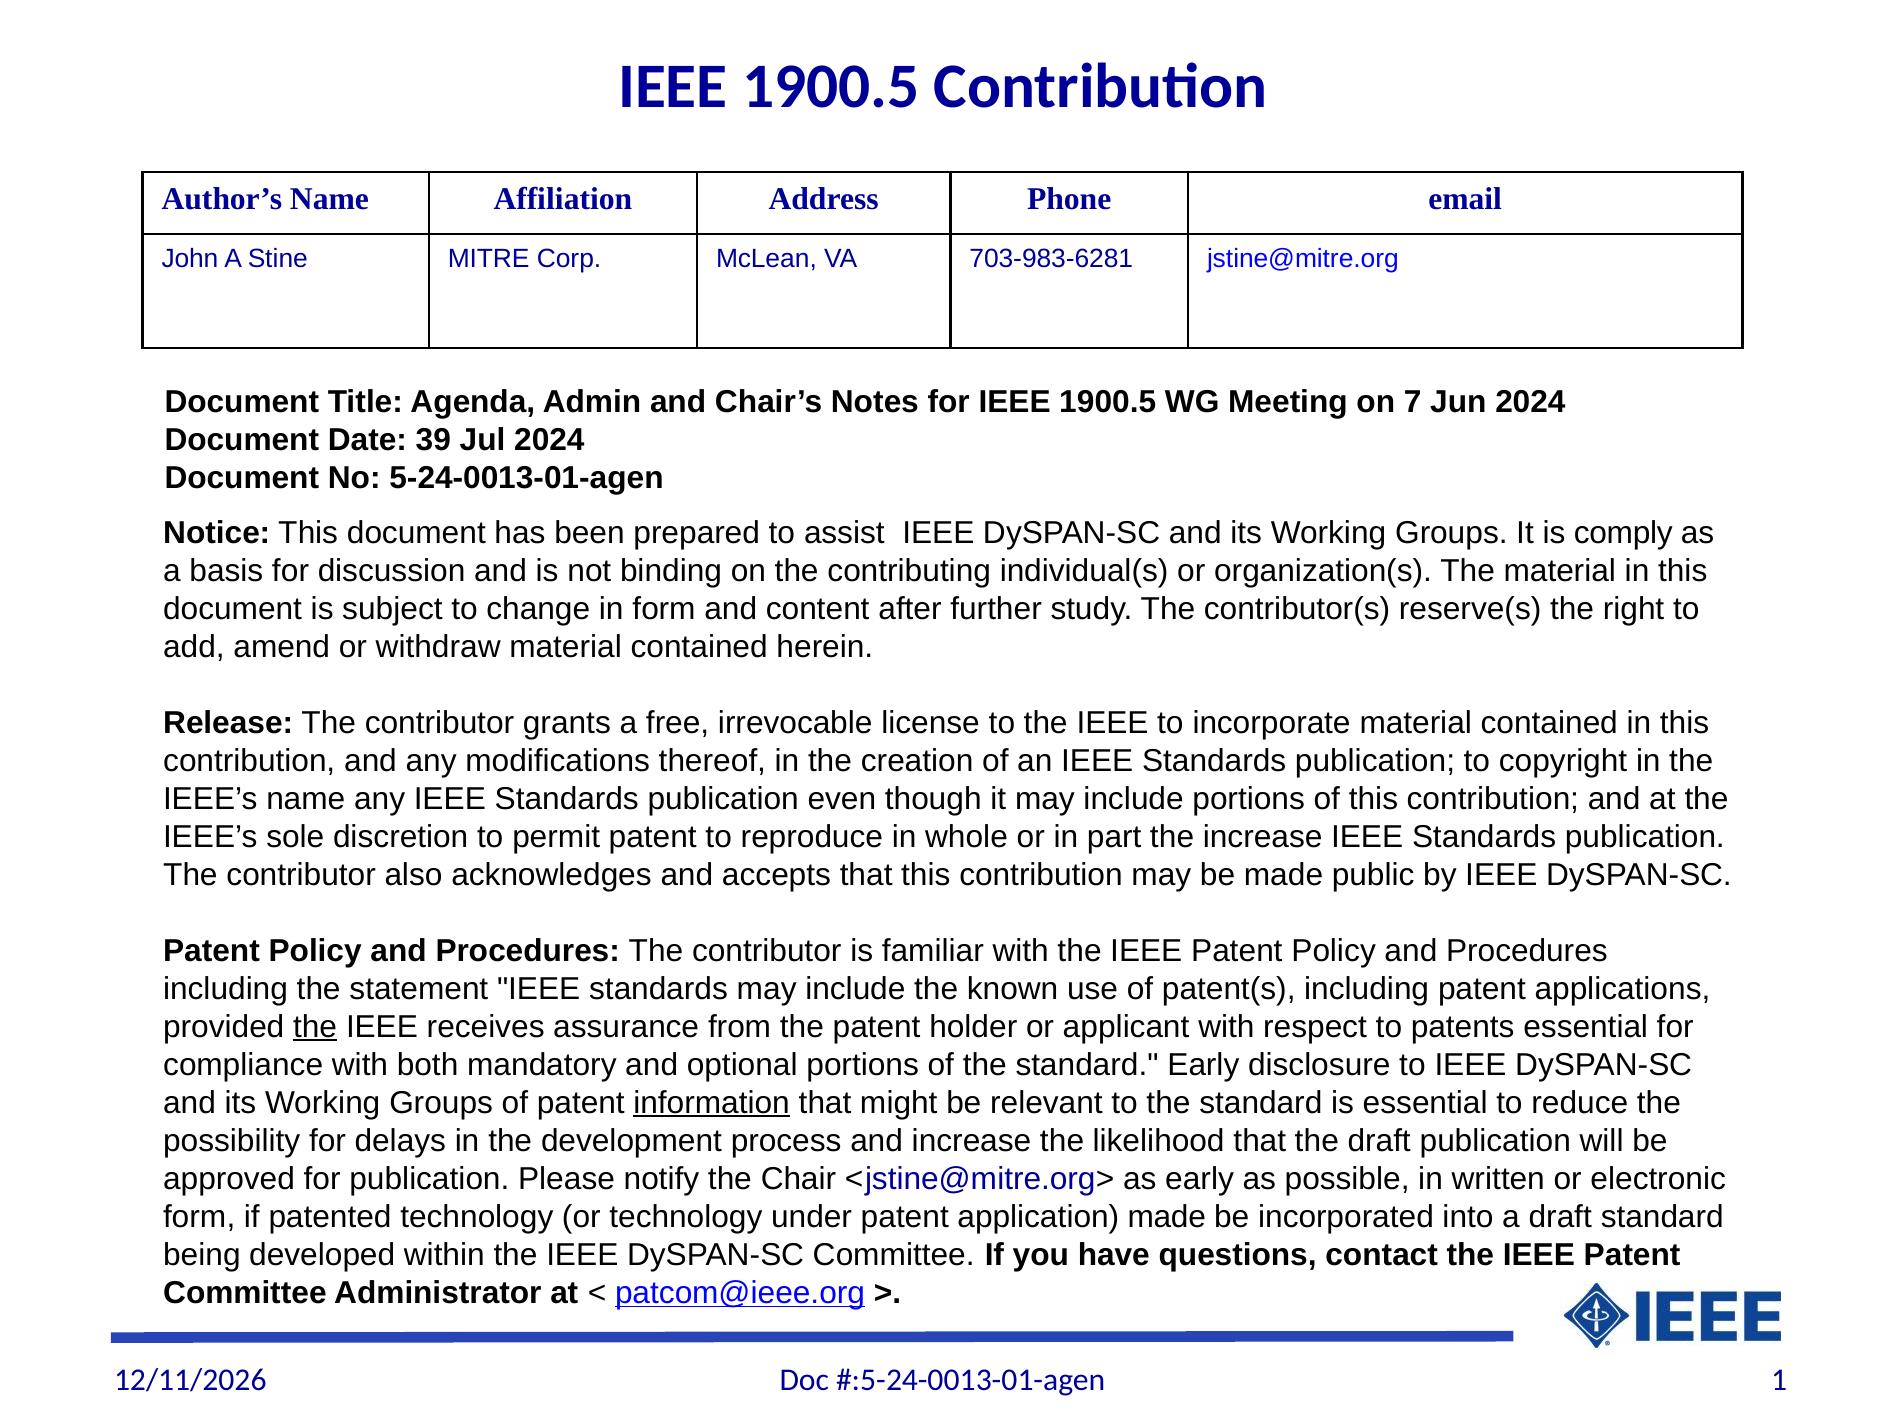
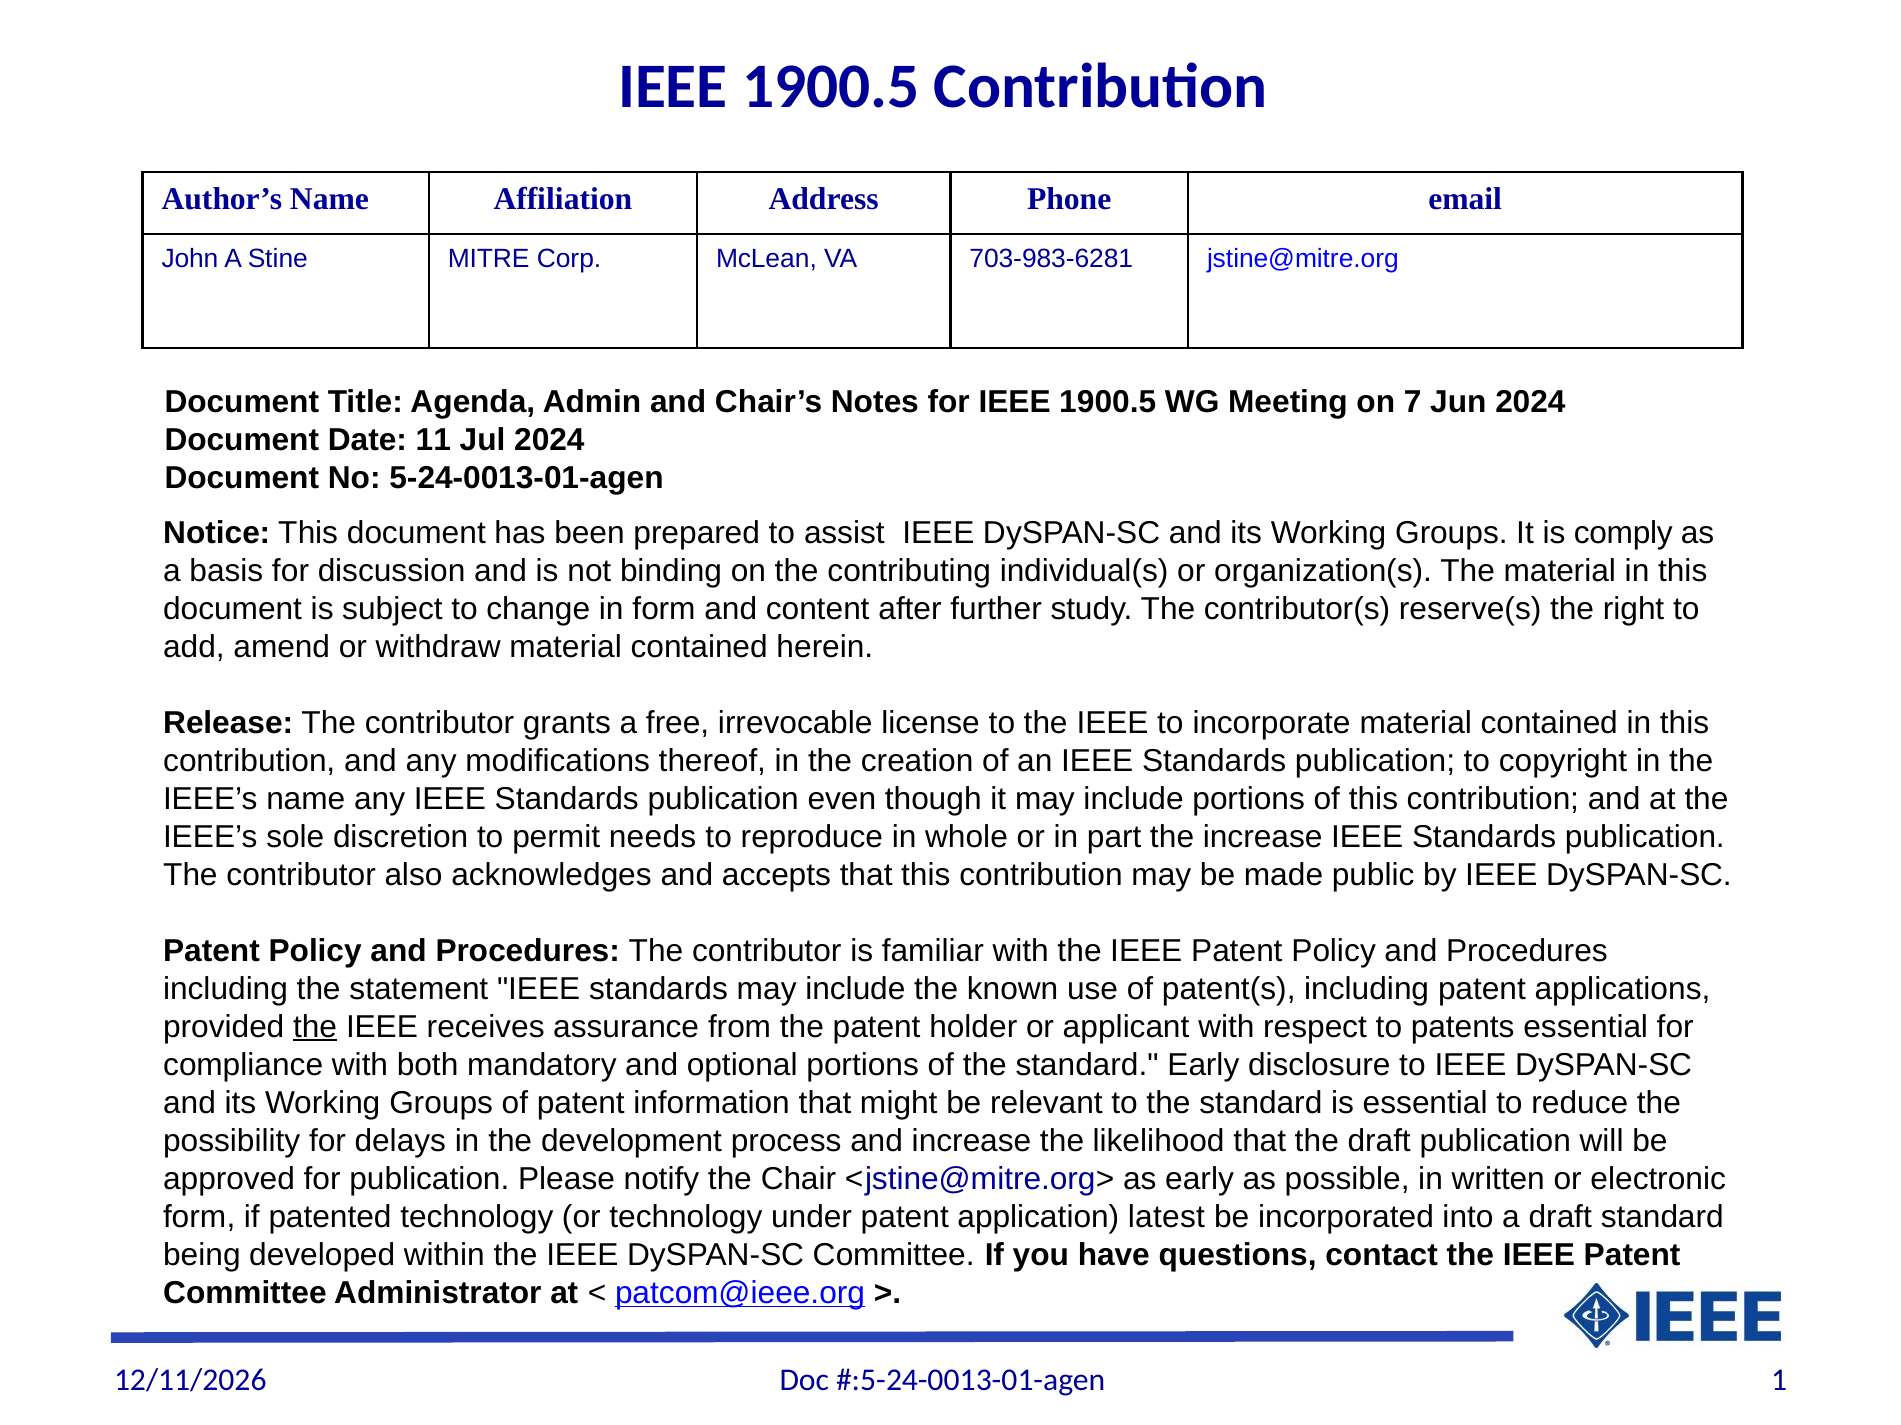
39: 39 -> 11 (433, 440)
permit patent: patent -> needs (653, 837)
information underline: present -> none (712, 1103)
application made: made -> latest (1166, 1217)
